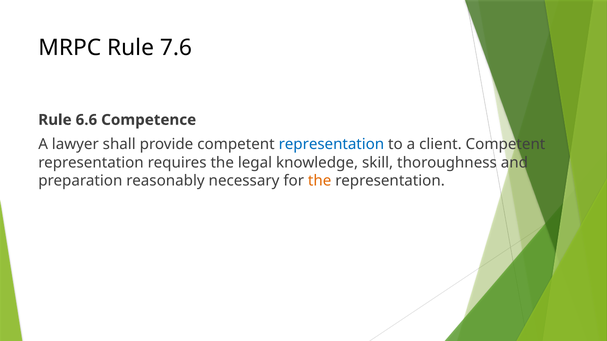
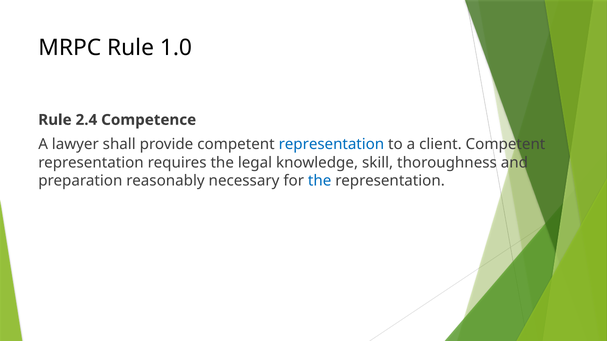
7.6: 7.6 -> 1.0 (176, 48)
6.6: 6.6 -> 2.4 (86, 120)
the colour: orange -> blue (320, 181)
